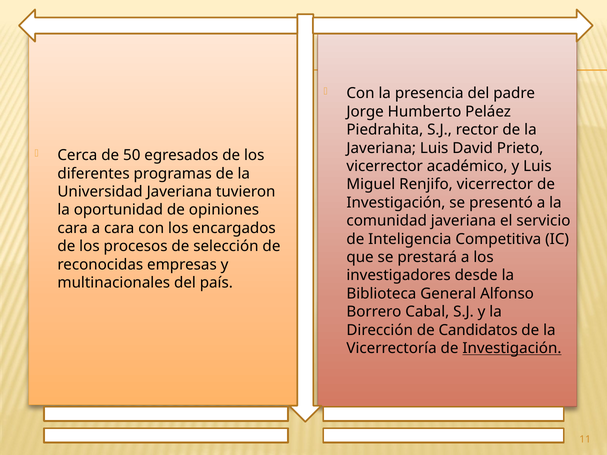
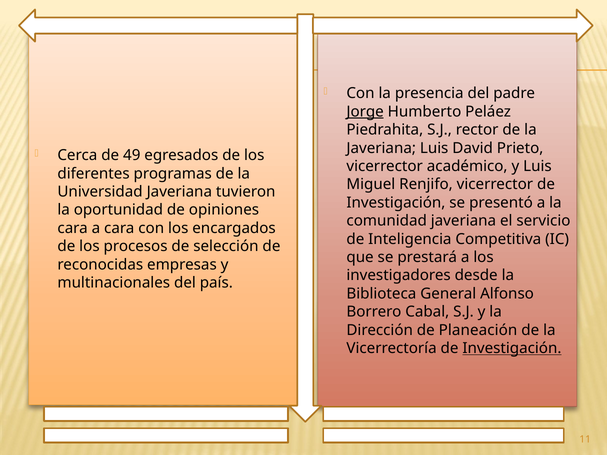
Jorge underline: none -> present (365, 112)
50: 50 -> 49 (132, 155)
Candidatos: Candidatos -> Planeación (478, 330)
